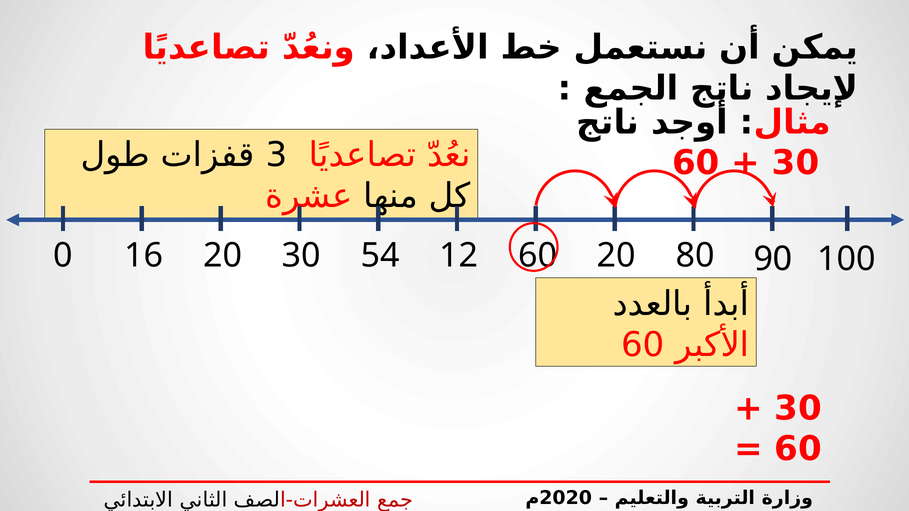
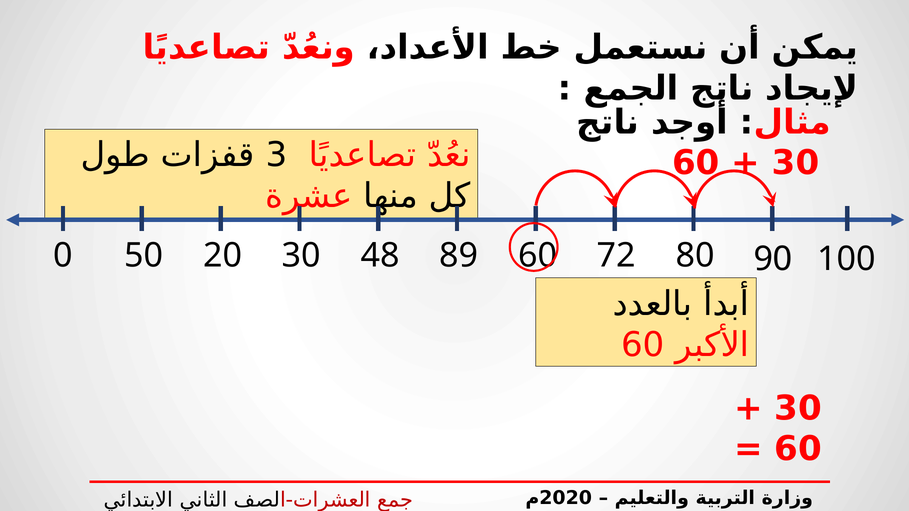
16: 16 -> 50 (144, 256)
54: 54 -> 48 (380, 256)
12: 12 -> 89 (459, 256)
60 20: 20 -> 72 (616, 256)
